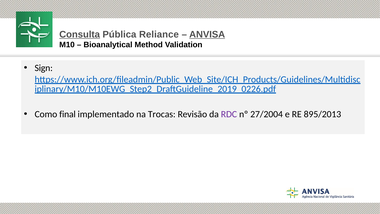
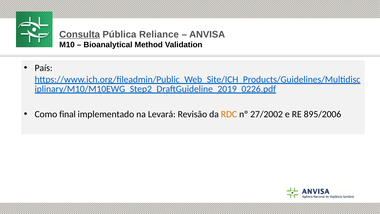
ANVISA underline: present -> none (207, 34)
Sign: Sign -> País (44, 68)
Trocas: Trocas -> Levará (162, 114)
RDC colour: purple -> orange (229, 114)
27/2004: 27/2004 -> 27/2002 (267, 114)
895/2013: 895/2013 -> 895/2006 (322, 114)
